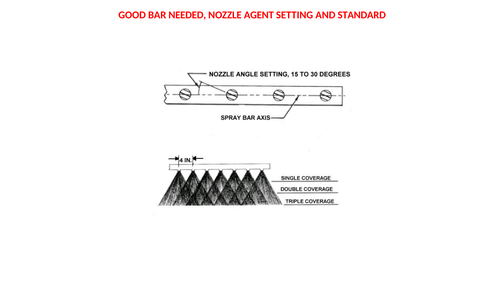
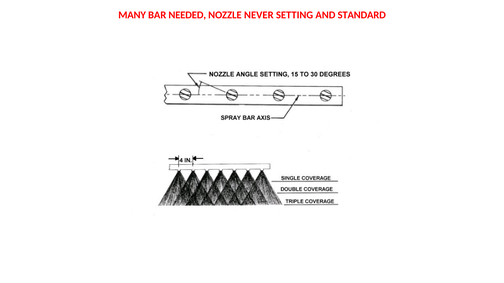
GOOD: GOOD -> MANY (132, 15)
AGENT: AGENT -> NEVER (259, 15)
